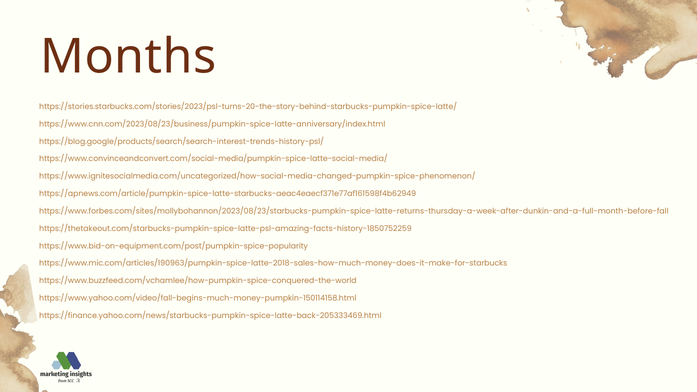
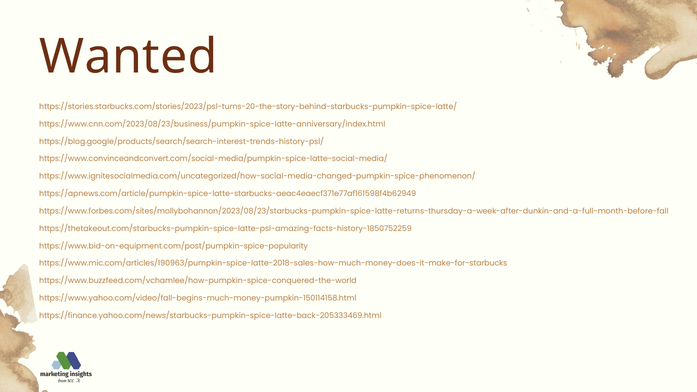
Months: Months -> Wanted (128, 57)
